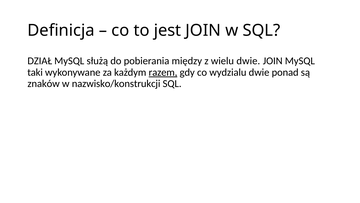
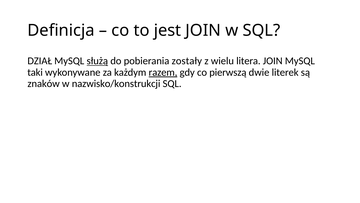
służą underline: none -> present (97, 61)
między: między -> zostały (187, 61)
wielu dwie: dwie -> litera (248, 61)
wydzialu: wydzialu -> pierwszą (228, 72)
ponad: ponad -> literek (285, 72)
